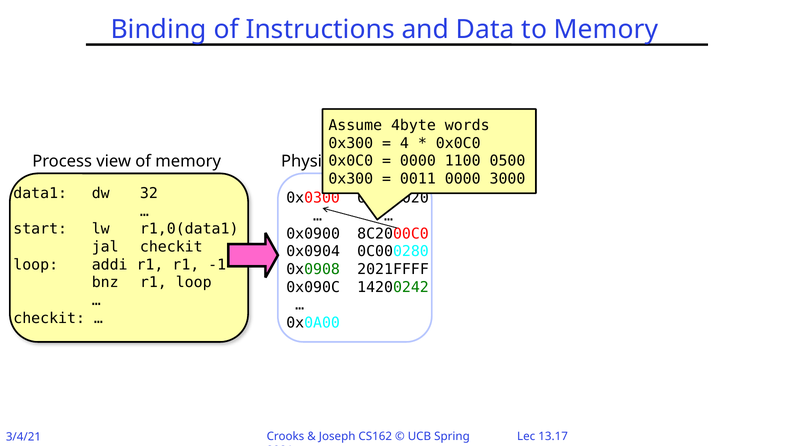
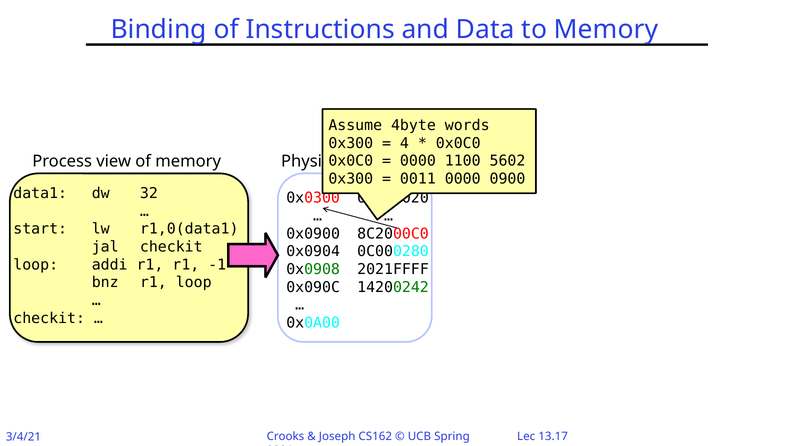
0500: 0500 -> 5602 (507, 161)
3000: 3000 -> 0900 (507, 179)
